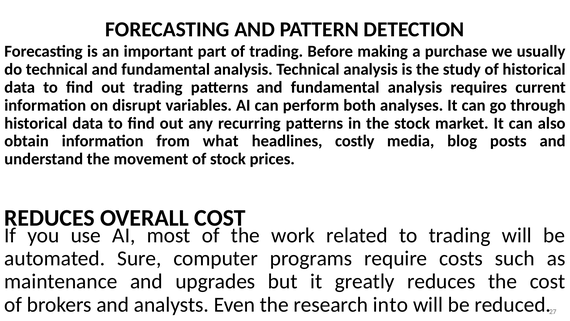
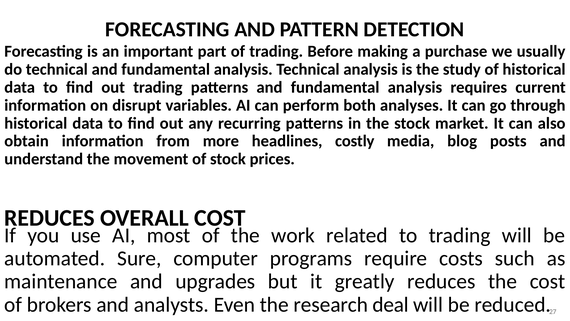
what: what -> more (221, 141)
into: into -> deal (391, 304)
